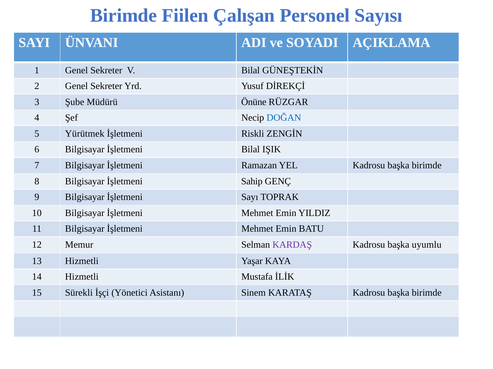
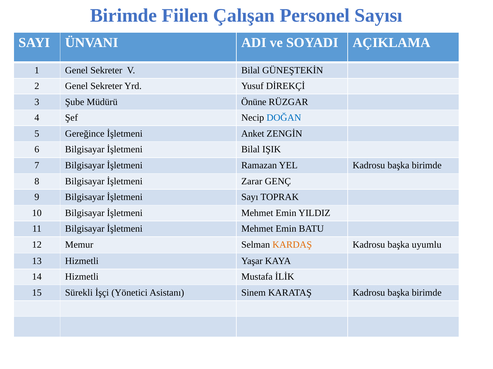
Yürütmek: Yürütmek -> Gereğince (85, 134)
Riskli: Riskli -> Anket (253, 134)
Sahip: Sahip -> Zarar (252, 182)
KARDAŞ colour: purple -> orange (292, 245)
